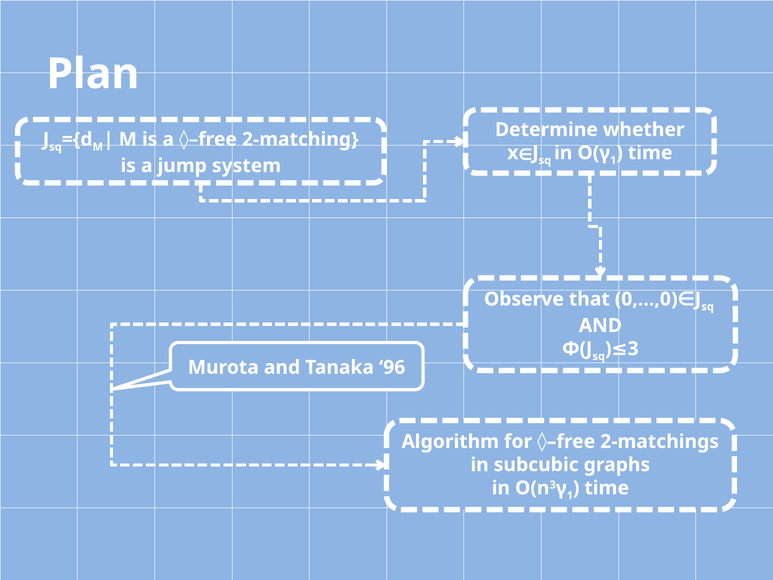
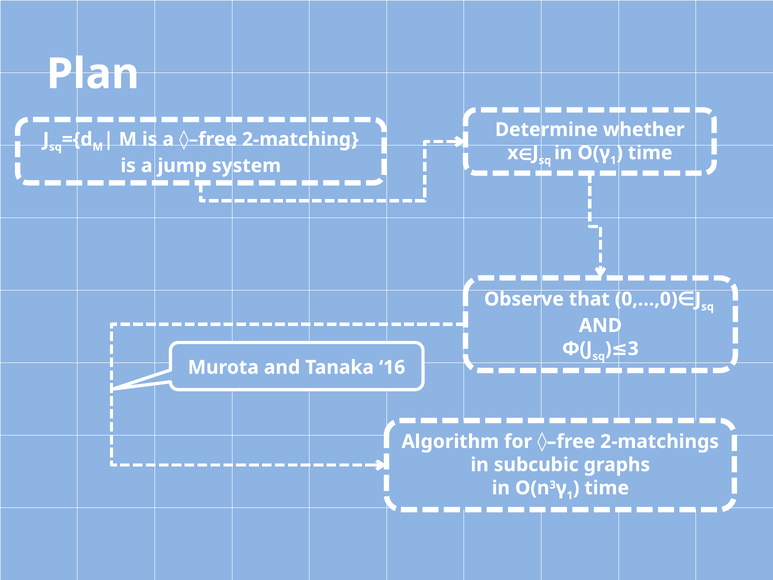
96: 96 -> 16 (392, 367)
